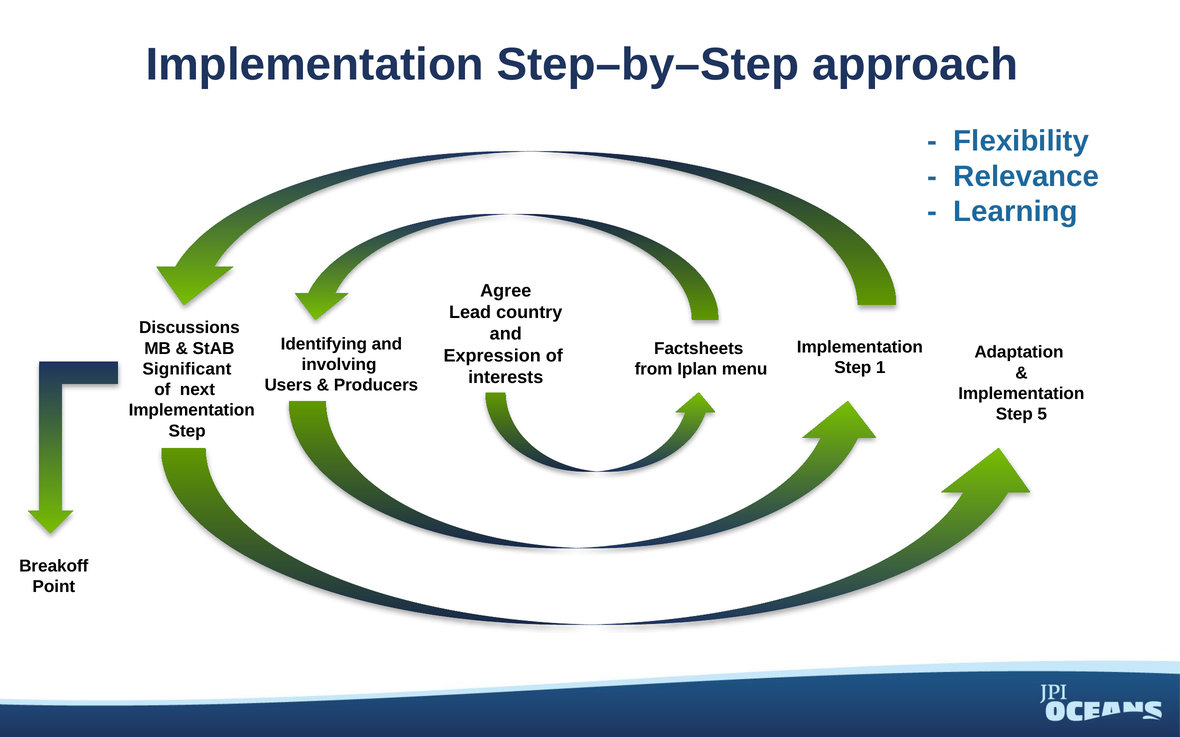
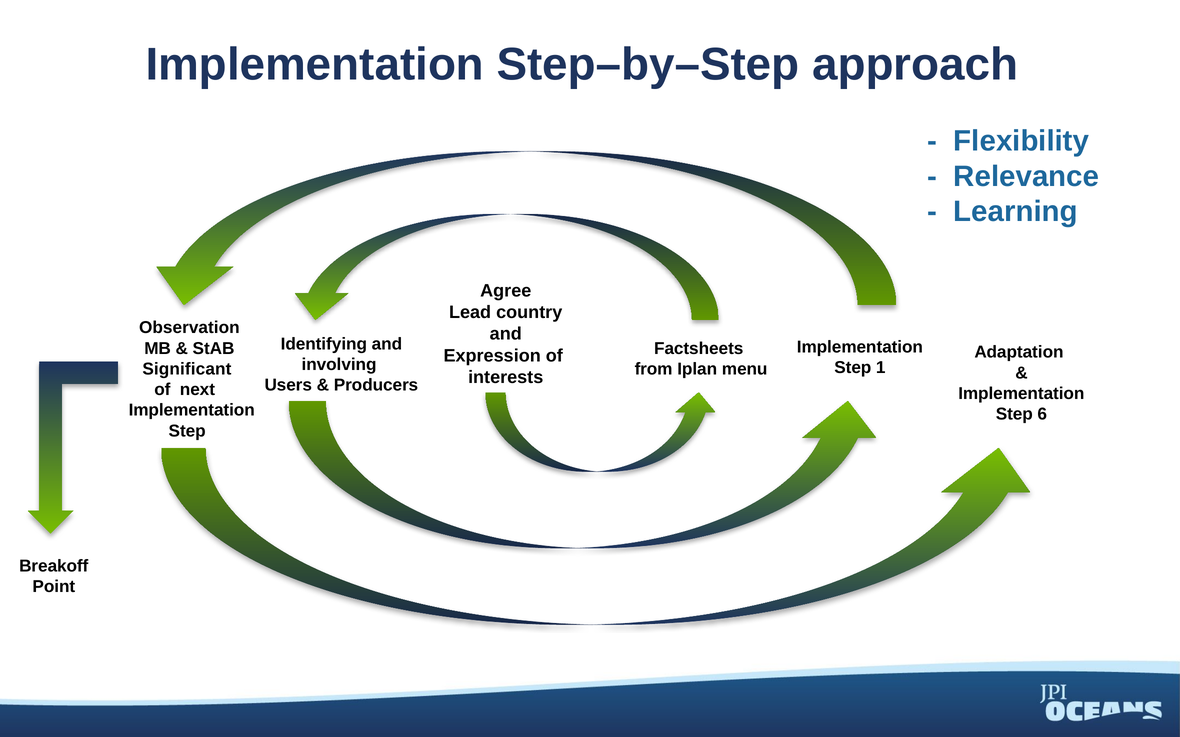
Discussions: Discussions -> Observation (189, 328)
Step 5: 5 -> 6 (1042, 414)
